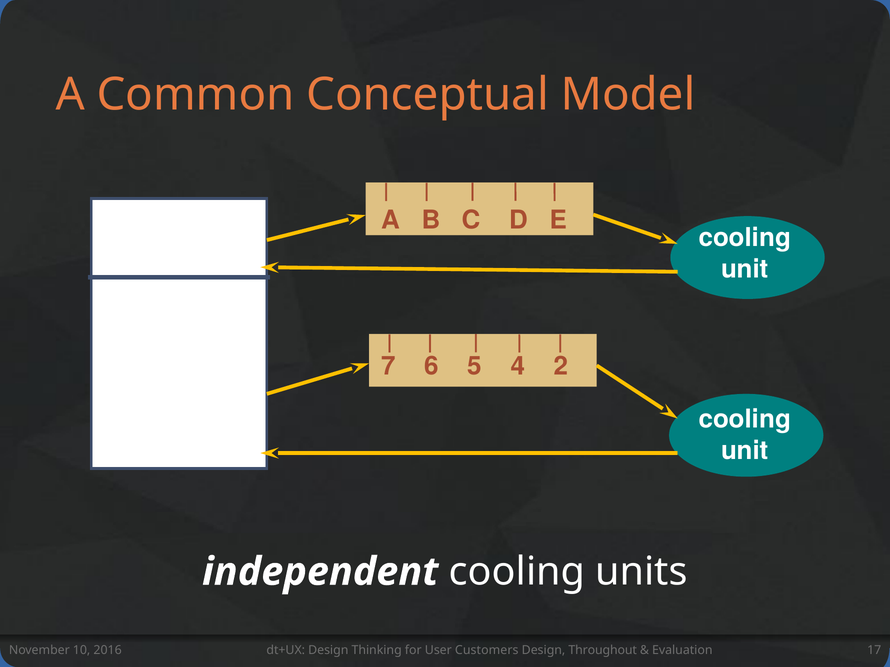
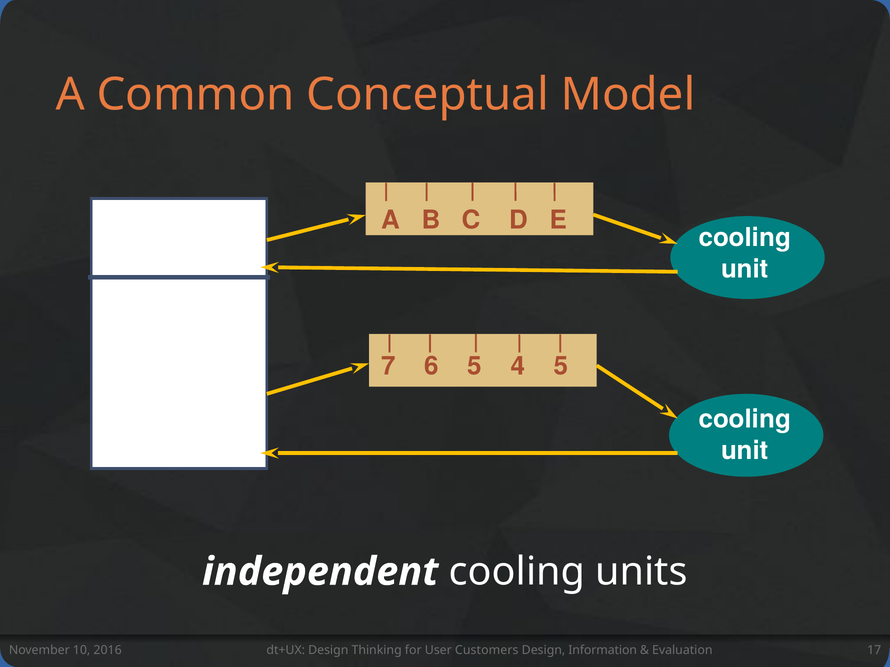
4 2: 2 -> 5 (561, 366)
Throughout: Throughout -> Information (603, 651)
